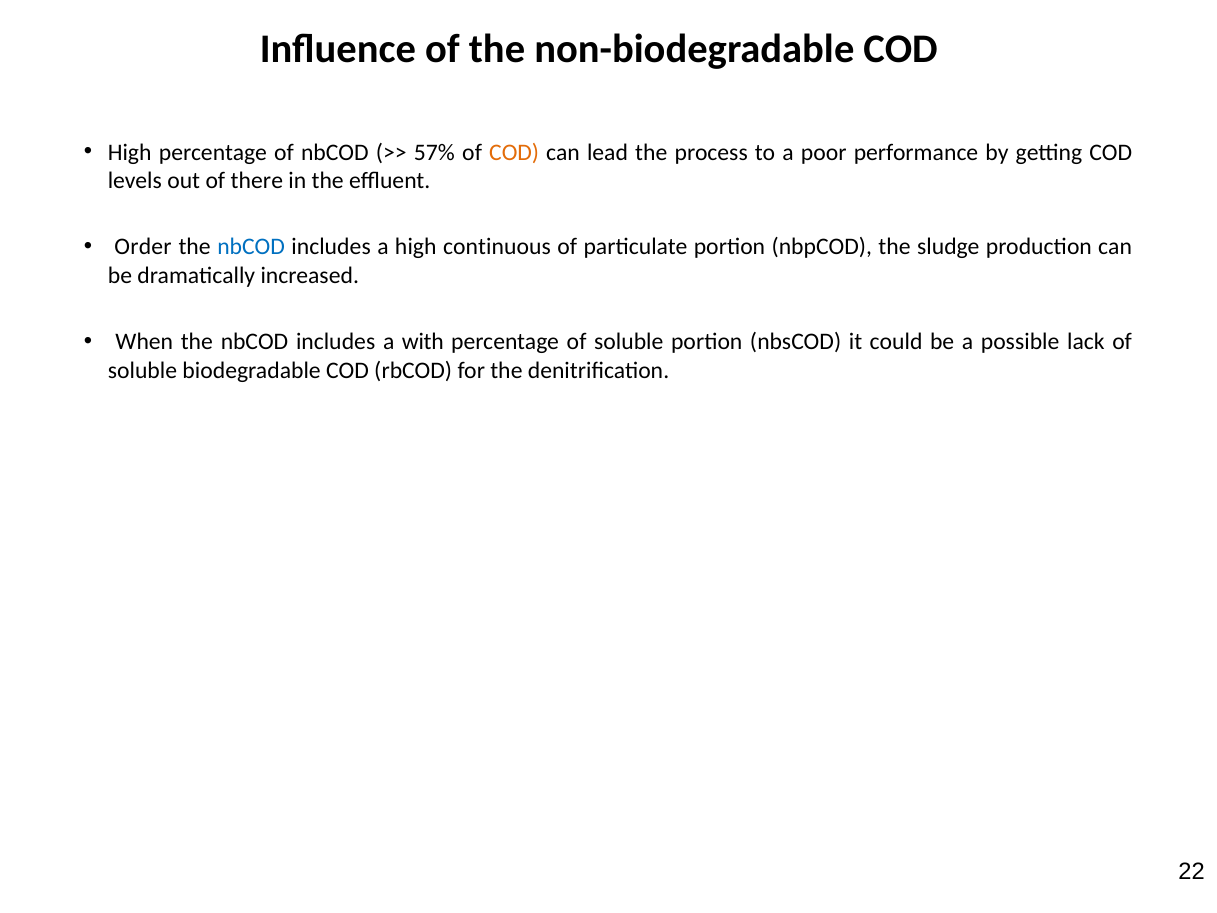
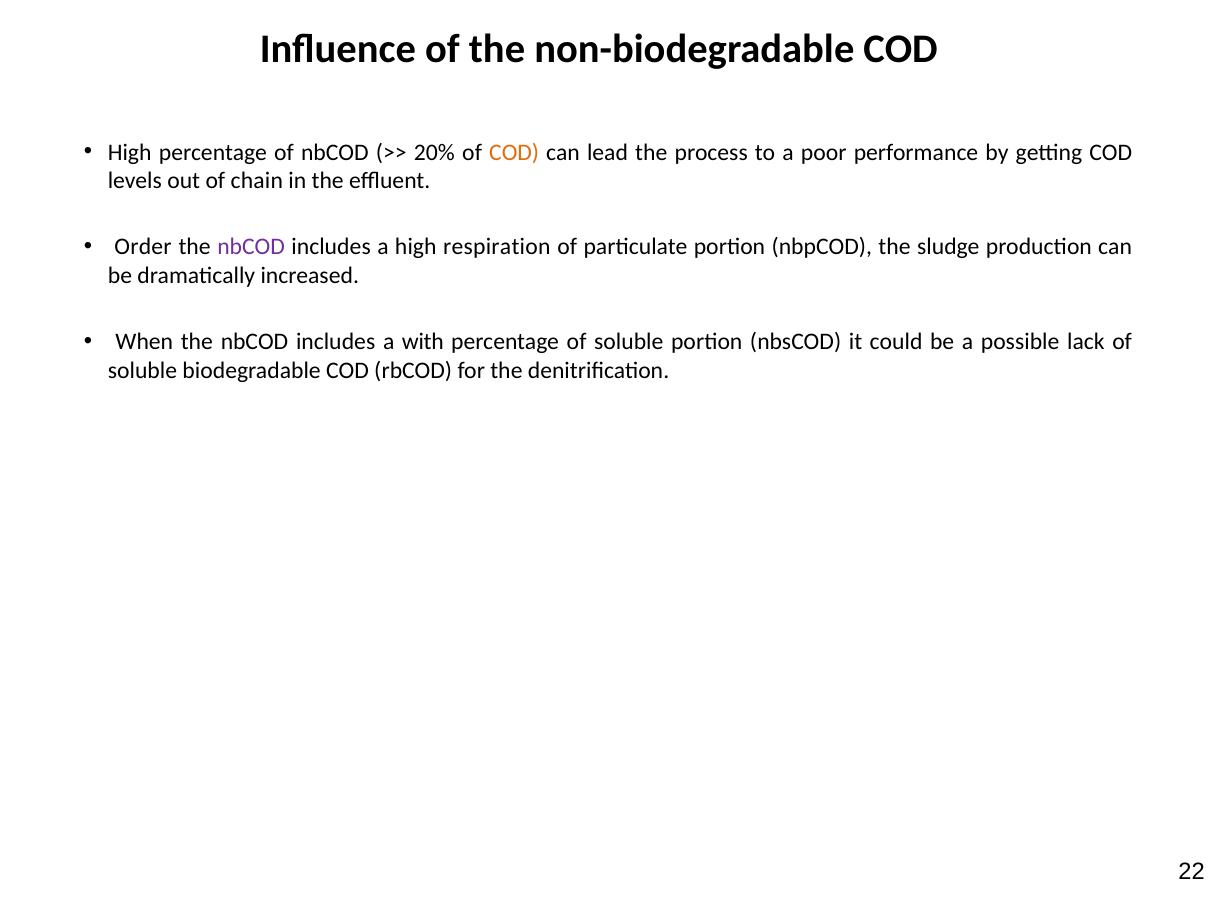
57%: 57% -> 20% (434, 152)
there: there -> chain (257, 181)
nbCOD colour: blue -> purple (251, 247)
continuous: continuous -> respiration (497, 247)
